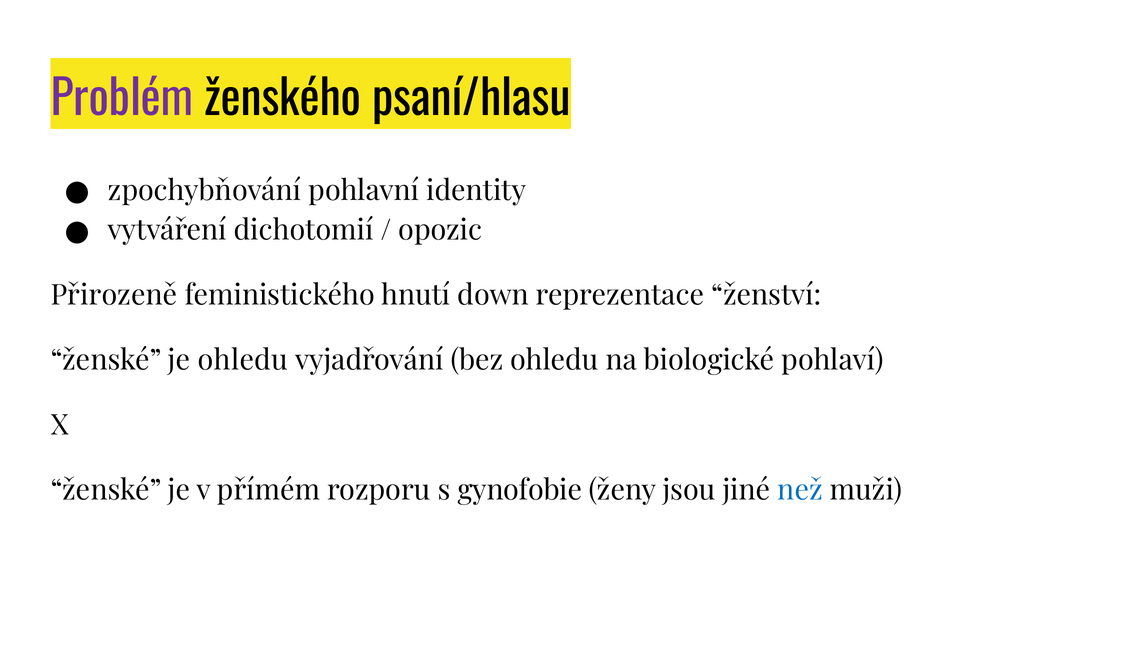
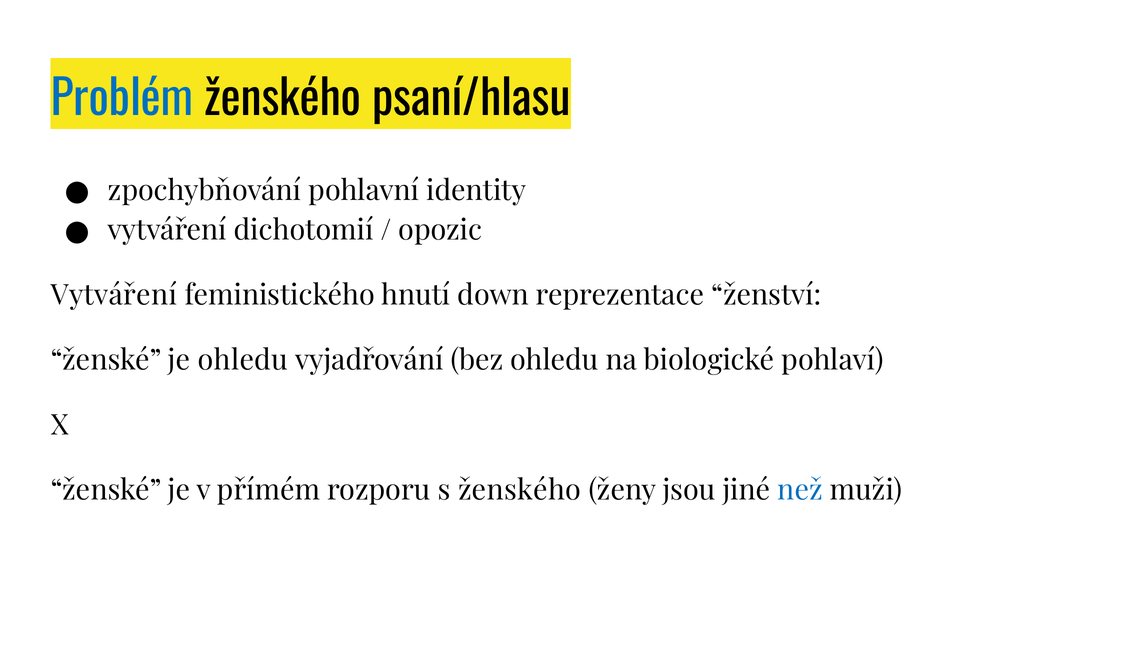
Problém colour: purple -> blue (122, 99)
Přirozeně: Přirozeně -> Vytváření (114, 295)
s gynofobie: gynofobie -> ženského (520, 490)
